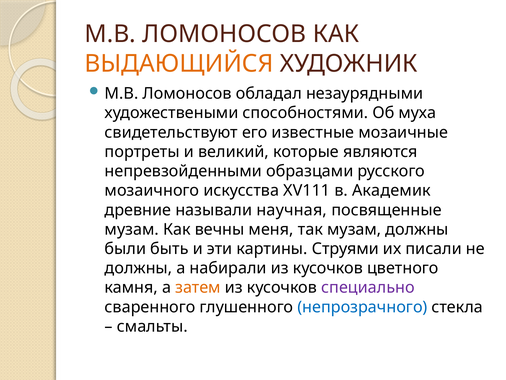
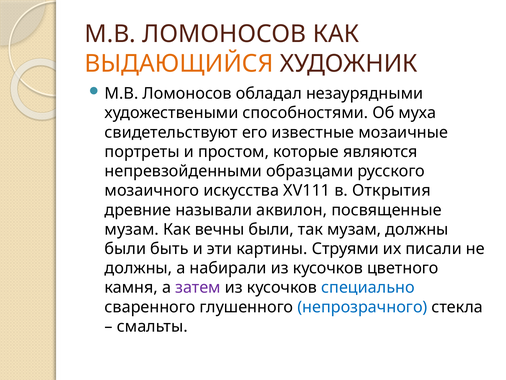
великий: великий -> простом (234, 152)
Академик: Академик -> Открытия (391, 190)
научная: научная -> аквилон (292, 210)
вечны меня: меня -> были (271, 229)
затем colour: orange -> purple (198, 287)
специально colour: purple -> blue (368, 287)
